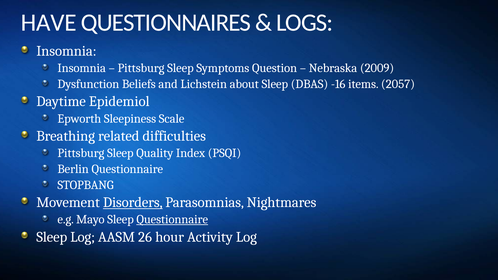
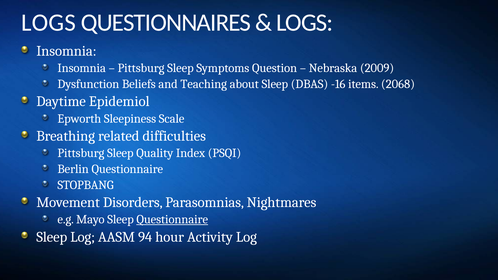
HAVE: HAVE -> LOGS (49, 23)
Lichstein: Lichstein -> Teaching (204, 84)
2057: 2057 -> 2068 (398, 84)
Disorders underline: present -> none (133, 202)
26: 26 -> 94 (145, 237)
